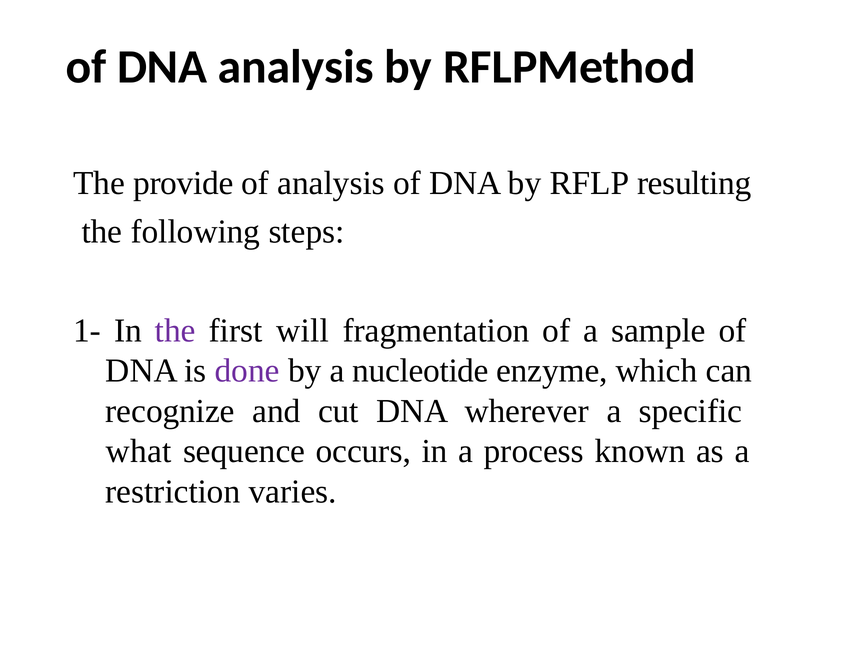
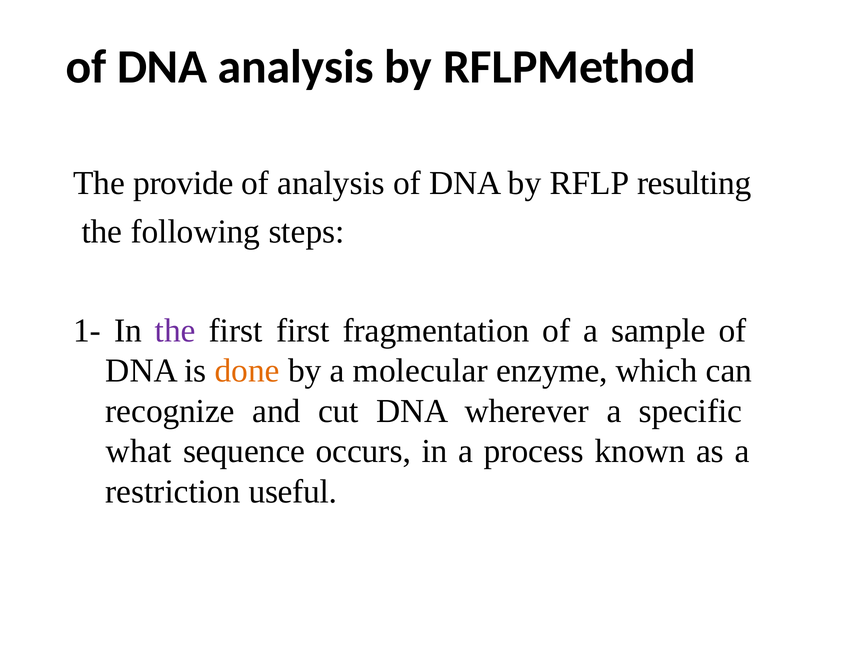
first will: will -> first (303, 331)
done colour: purple -> orange (247, 371)
nucleotide: nucleotide -> molecular (420, 371)
varies: varies -> useful (293, 491)
